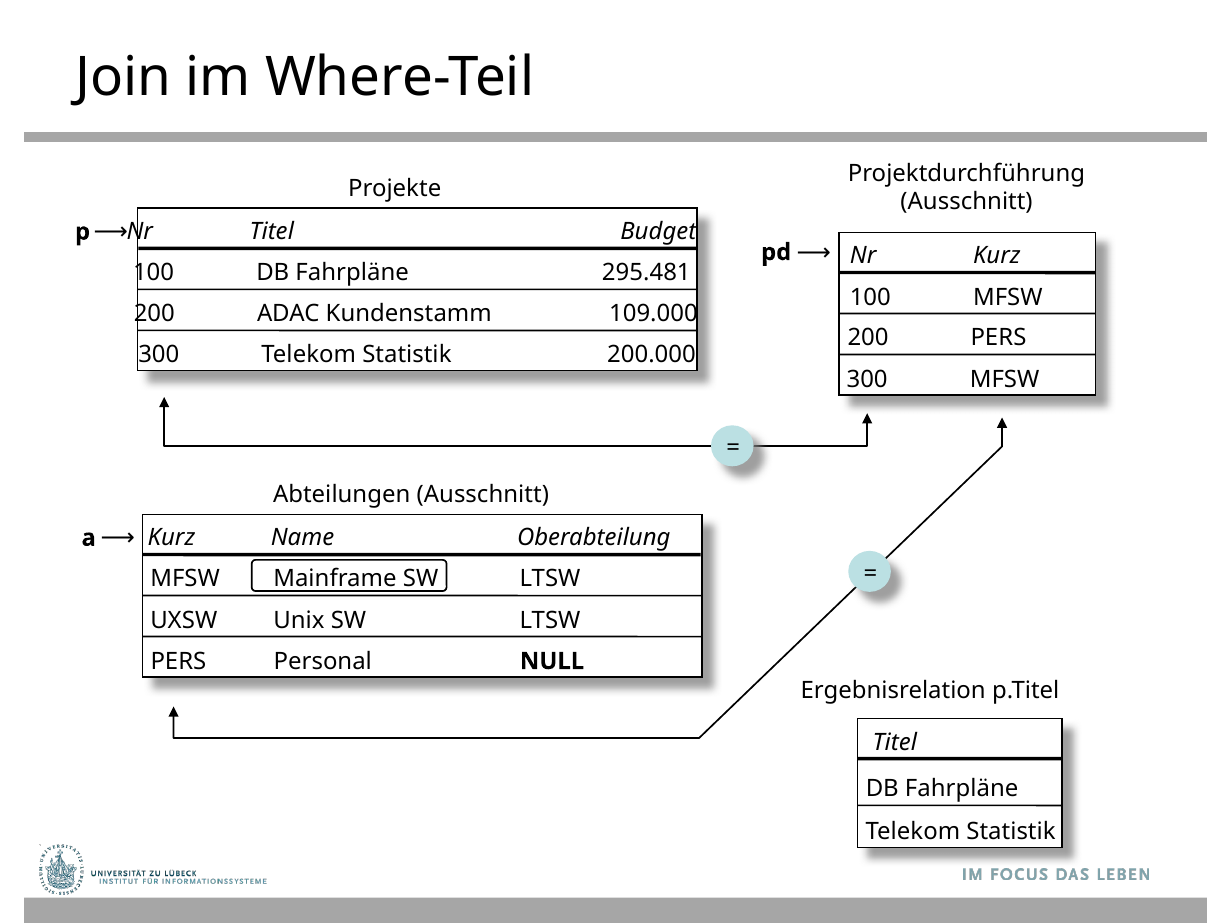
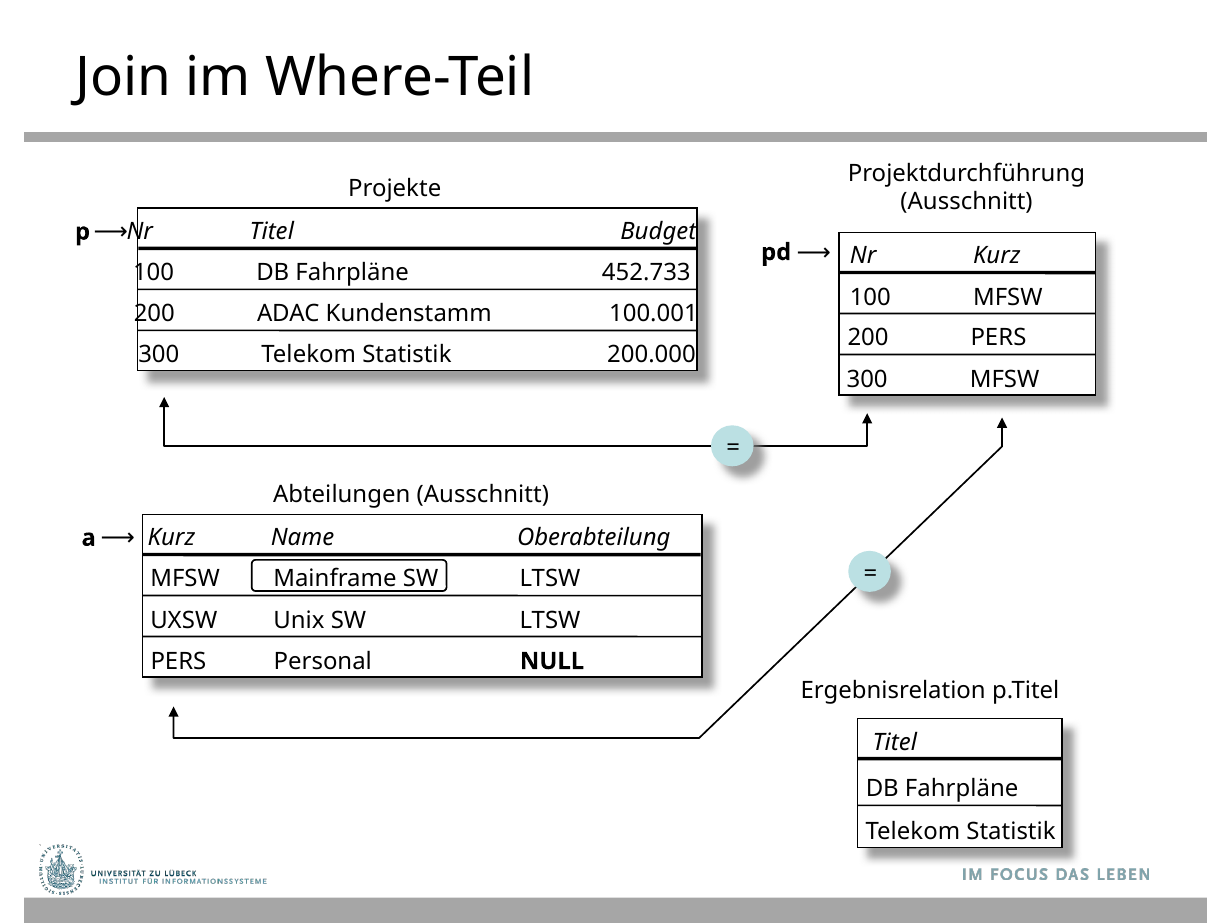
295.481: 295.481 -> 452.733 (646, 273)
109.000: 109.000 -> 100.001 (653, 314)
